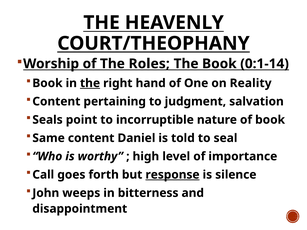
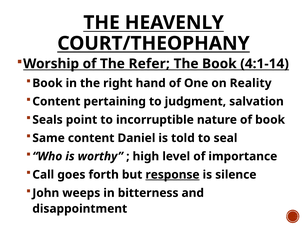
Roles: Roles -> Refer (149, 64)
0:1-14: 0:1-14 -> 4:1-14 (265, 64)
the underline: present -> none (90, 83)
